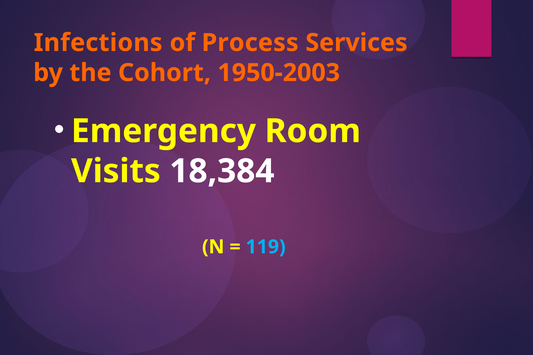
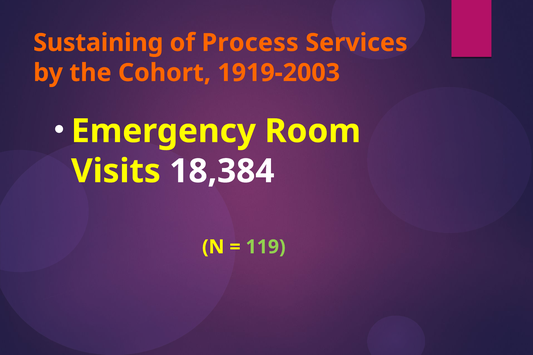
Infections: Infections -> Sustaining (98, 43)
1950-2003: 1950-2003 -> 1919-2003 (279, 73)
119 colour: light blue -> light green (266, 247)
